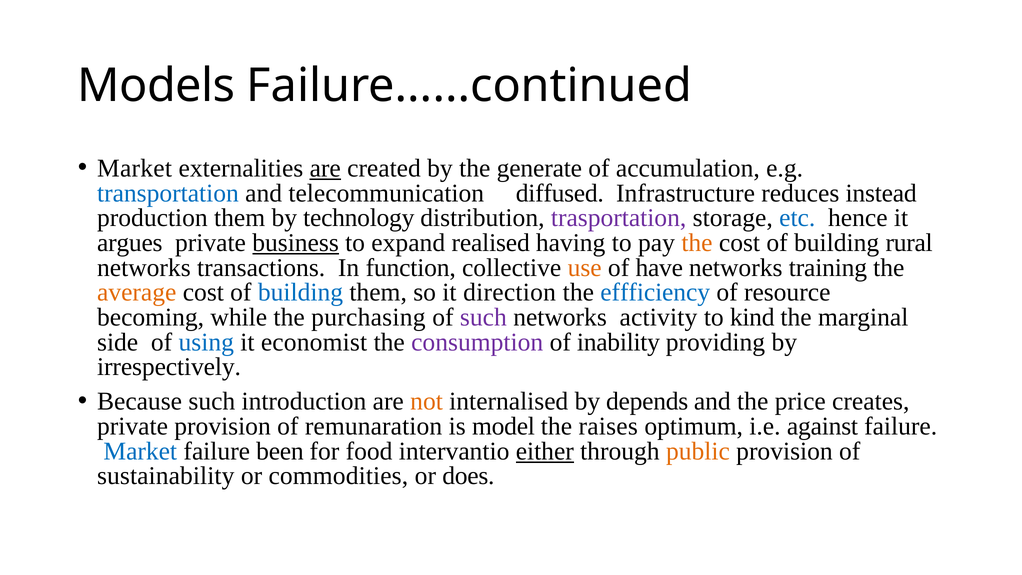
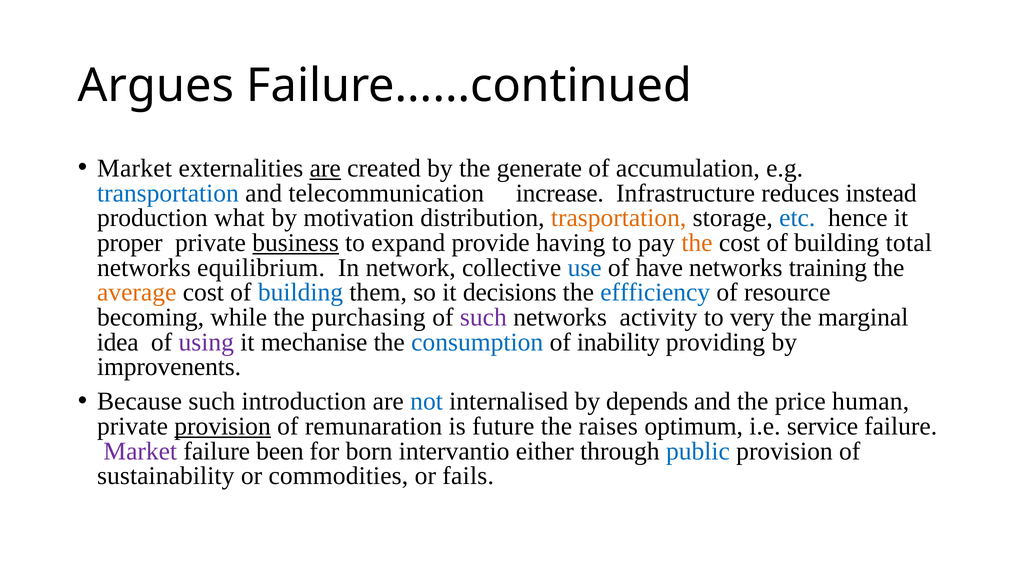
Models: Models -> Argues (156, 86)
diffused: diffused -> increase (560, 193)
production them: them -> what (239, 218)
technology: technology -> motivation (359, 218)
trasportation colour: purple -> orange (619, 218)
argues: argues -> proper (130, 243)
realised: realised -> provide (491, 243)
rural: rural -> total (909, 243)
transactions: transactions -> equilibrium (261, 268)
function: function -> network (411, 268)
use colour: orange -> blue (585, 268)
direction: direction -> decisions (510, 292)
kind: kind -> very (752, 317)
side: side -> idea (118, 342)
using colour: blue -> purple (206, 342)
economist: economist -> mechanise (314, 342)
consumption colour: purple -> blue (477, 342)
irrespectively: irrespectively -> improvenents (169, 367)
not colour: orange -> blue (427, 401)
creates: creates -> human (871, 401)
provision underline: none -> present (223, 426)
model: model -> future (503, 426)
against: against -> service (823, 426)
Market colour: blue -> purple (140, 451)
food: food -> born (369, 451)
either underline: present -> none (545, 451)
public colour: orange -> blue (698, 451)
does: does -> fails (468, 476)
